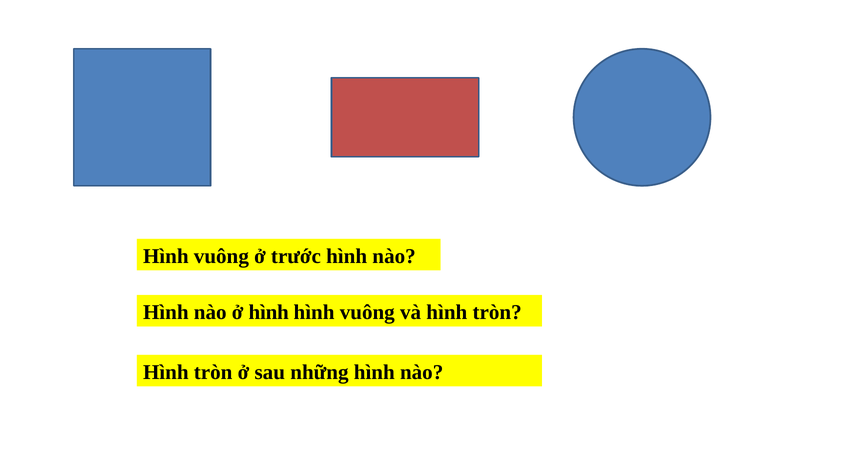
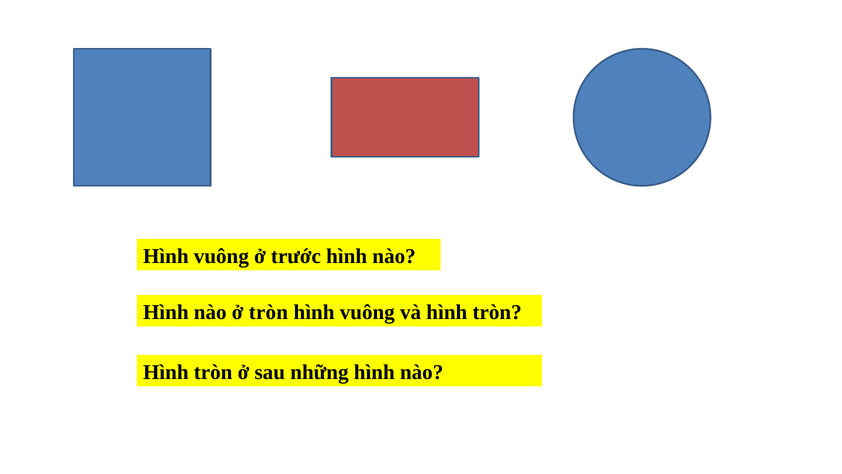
ở hình: hình -> tròn (268, 312)
